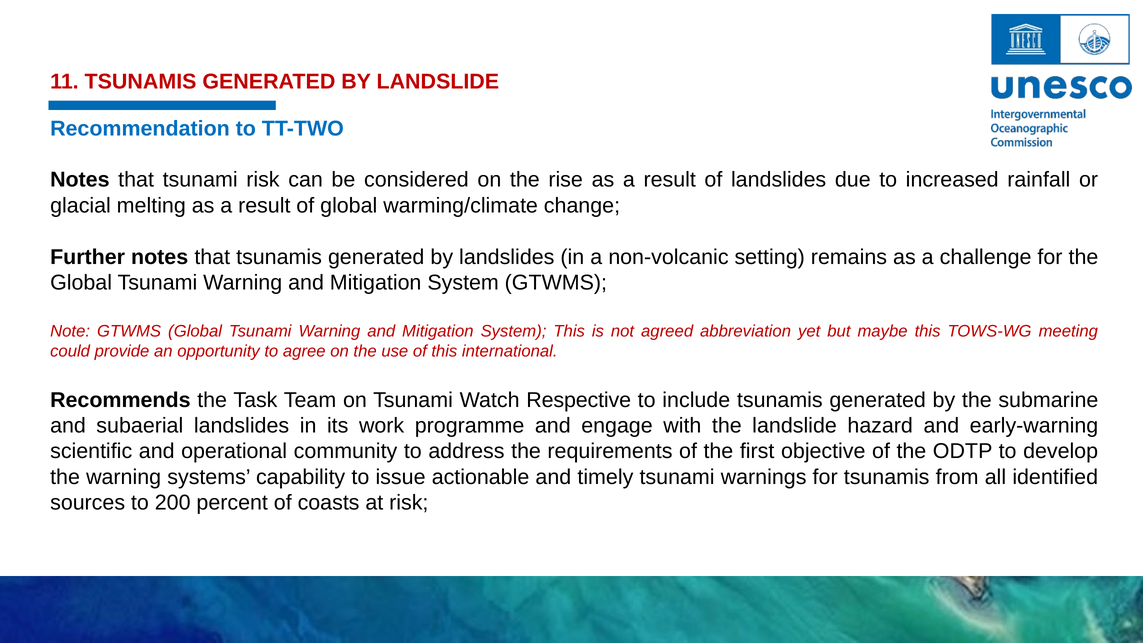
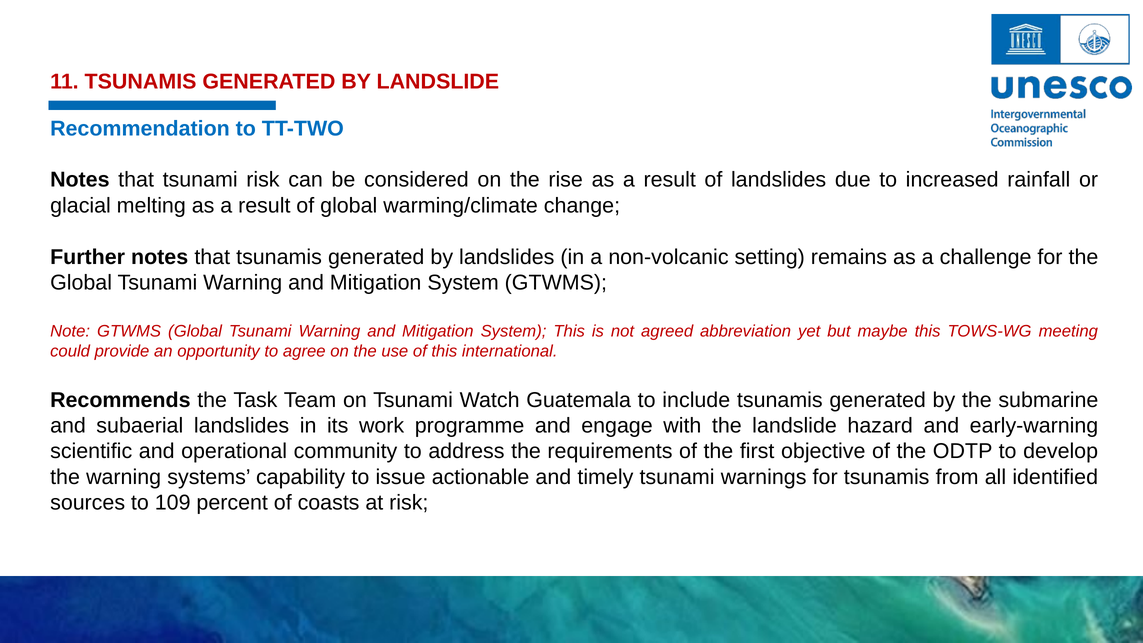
Respective: Respective -> Guatemala (579, 400)
200: 200 -> 109 (173, 503)
